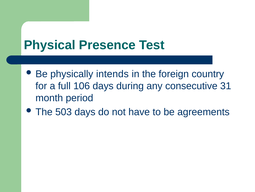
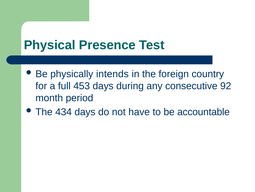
106: 106 -> 453 (82, 86)
31: 31 -> 92 (226, 86)
503: 503 -> 434 (64, 112)
agreements: agreements -> accountable (204, 112)
